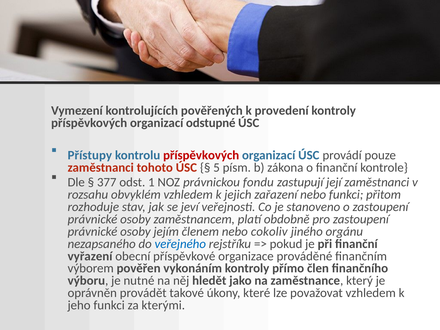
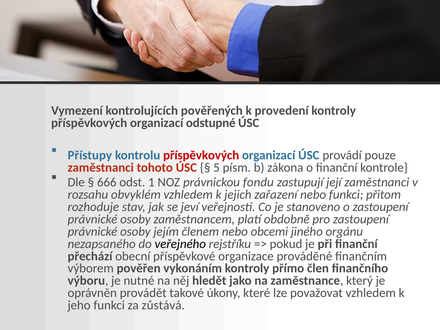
377: 377 -> 666 (107, 182)
cokoliv: cokoliv -> obcemi (269, 231)
veřejného colour: blue -> black (180, 244)
vyřazení: vyřazení -> přechází (90, 256)
kterými: kterými -> zůstává (163, 305)
